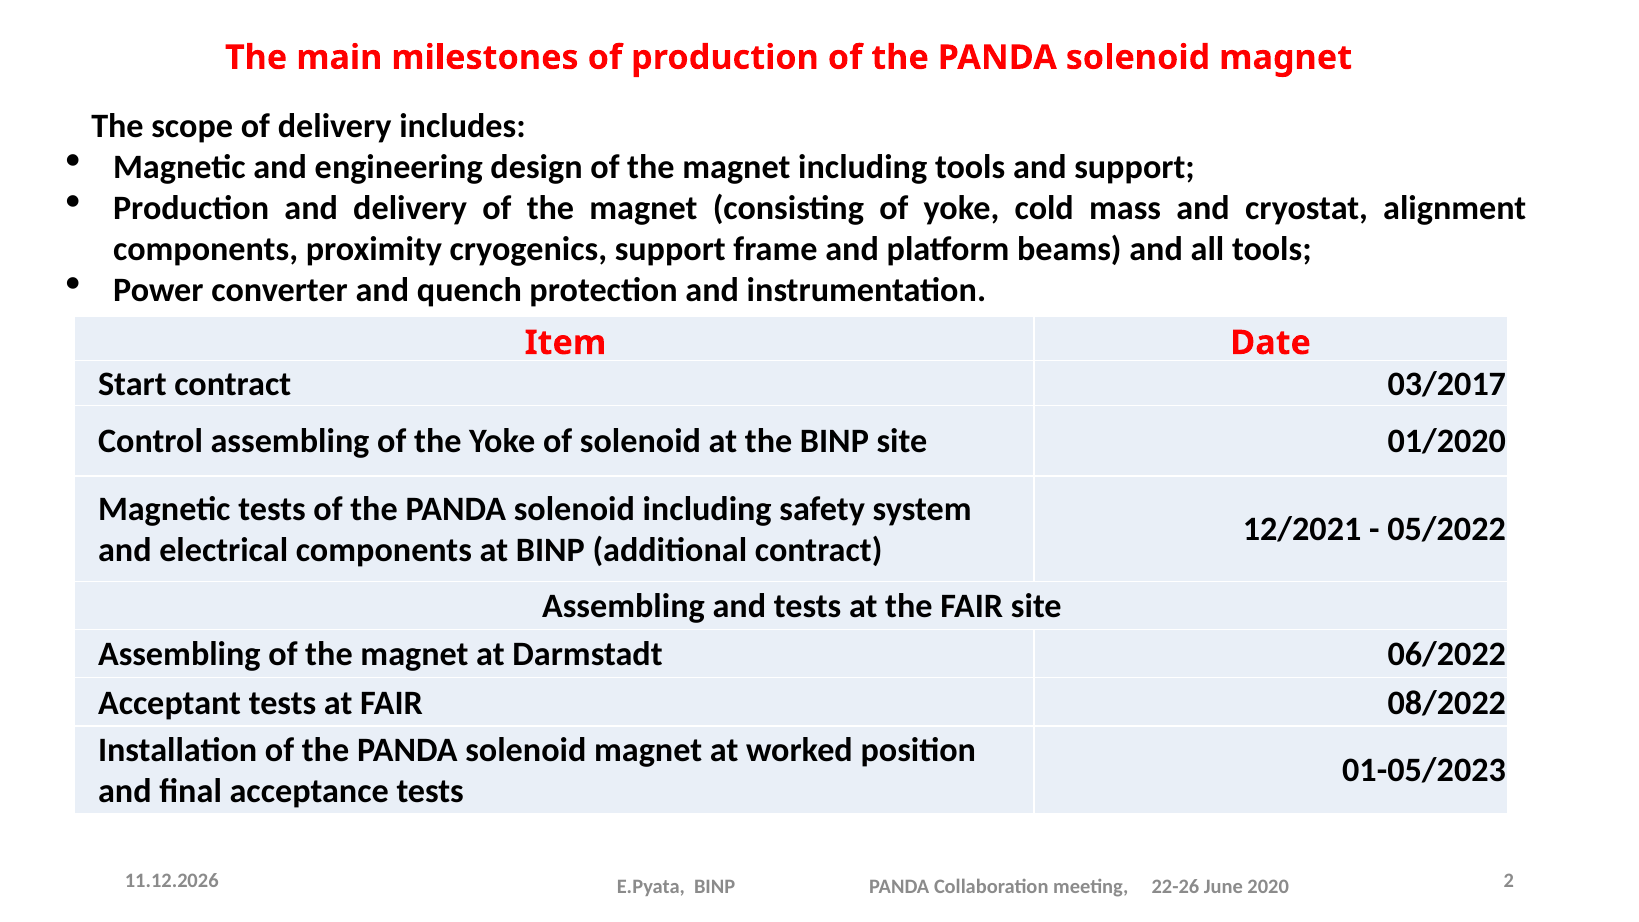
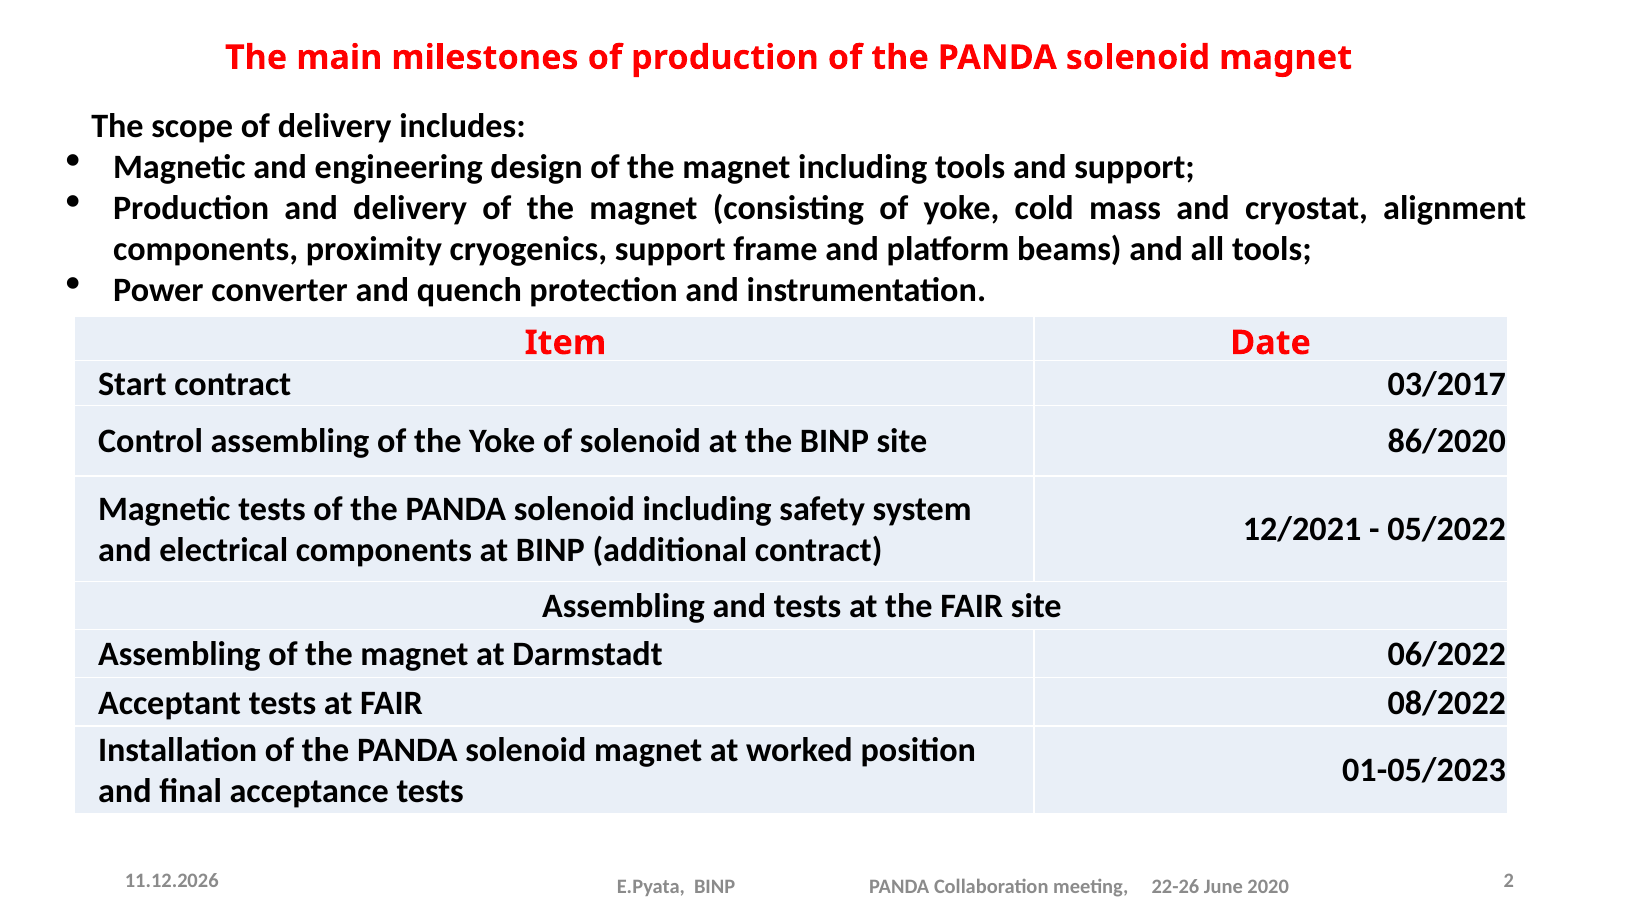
01/2020: 01/2020 -> 86/2020 (1447, 442)
